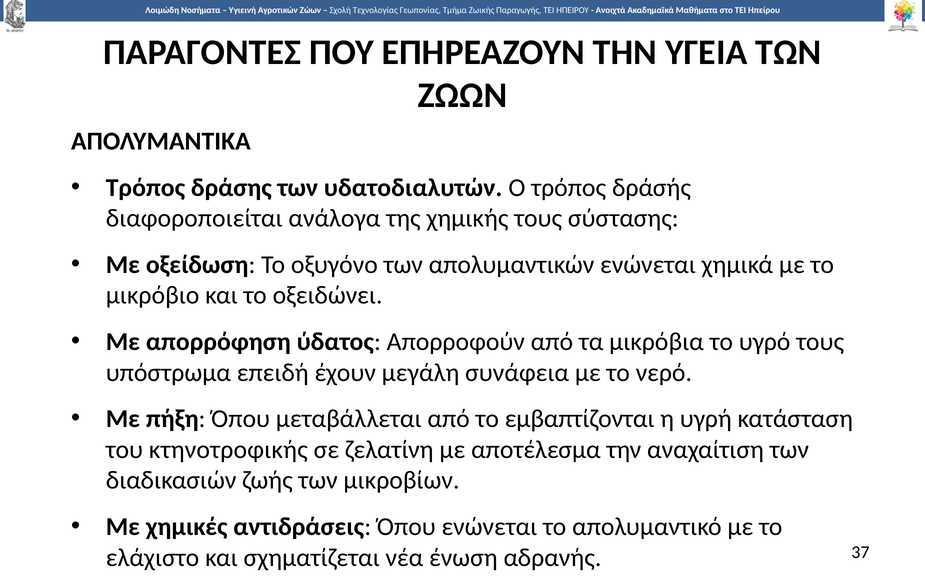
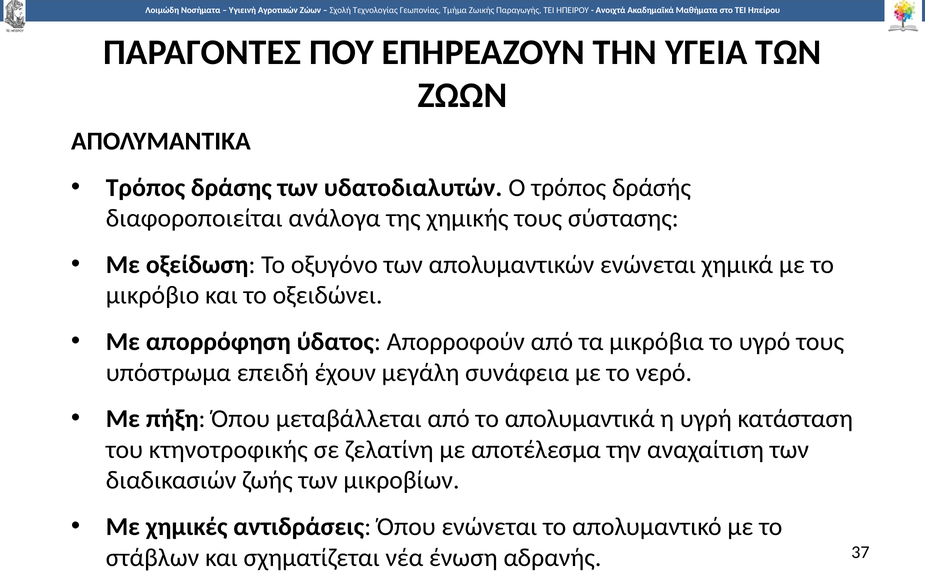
εμβαπτίζονται: εμβαπτίζονται -> απολυμαντικά (580, 419)
ελάχιστο: ελάχιστο -> στάβλων (153, 558)
